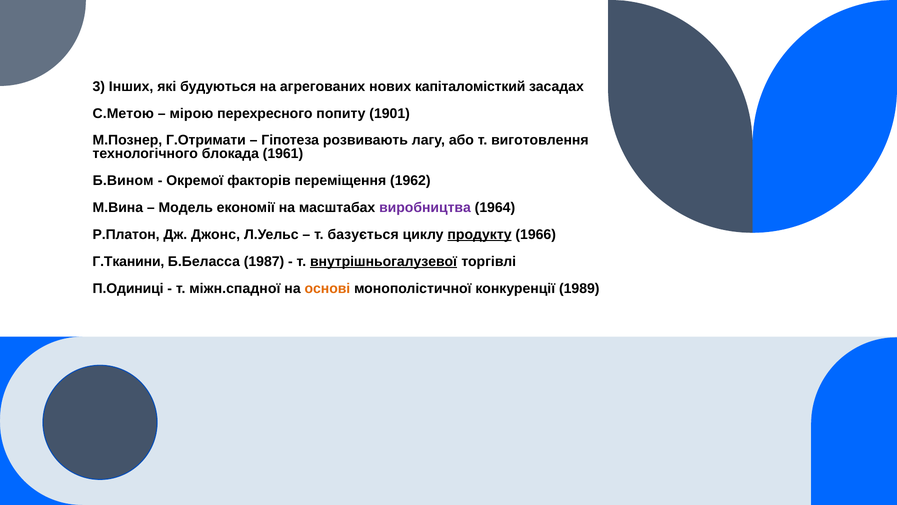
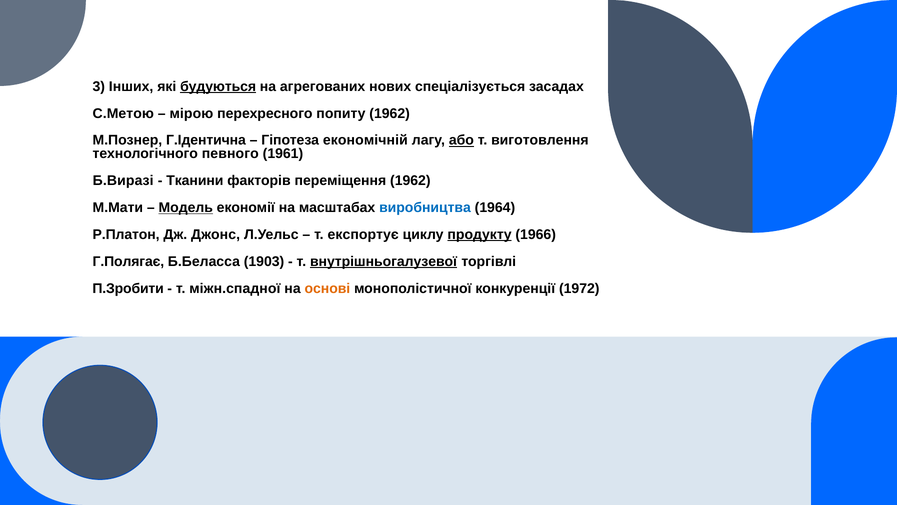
будуються underline: none -> present (218, 86)
капіталомісткий: капіталомісткий -> спеціалізується (470, 86)
попиту 1901: 1901 -> 1962 (390, 113)
Г.Отримати: Г.Отримати -> Г.Ідентична (206, 140)
розвивають: розвивають -> економічній (365, 140)
або underline: none -> present (461, 140)
блокада: блокада -> певного (230, 154)
Б.Вином: Б.Вином -> Б.Виразі (123, 181)
Окремої: Окремої -> Тканини (195, 181)
М.Вина: М.Вина -> М.Мати (118, 207)
Модель underline: none -> present (186, 207)
виробництва colour: purple -> blue (425, 207)
базується: базується -> експортує (363, 234)
Г.Тканини: Г.Тканини -> Г.Полягає (128, 261)
1987: 1987 -> 1903 (264, 261)
П.Одиниці: П.Одиниці -> П.Зробити (128, 288)
1989: 1989 -> 1972 (579, 288)
